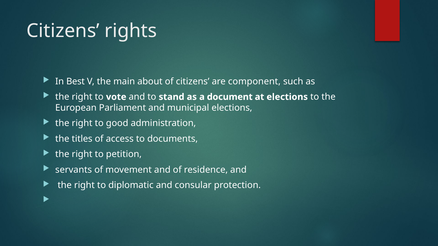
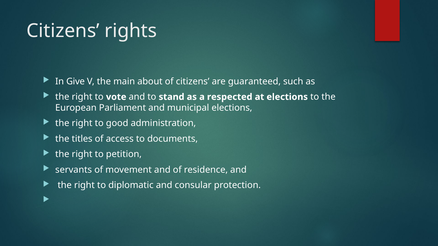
Best: Best -> Give (76, 82)
component: component -> guaranteed (254, 82)
document: document -> respected (230, 97)
